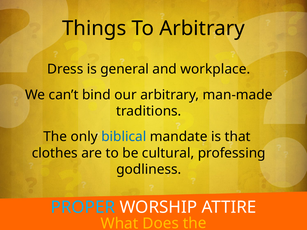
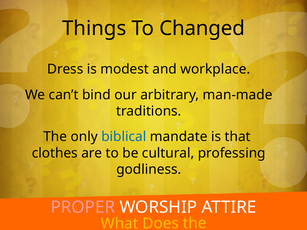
To Arbitrary: Arbitrary -> Changed (202, 29)
general: general -> modest (125, 69)
PROPER colour: light blue -> pink (83, 207)
